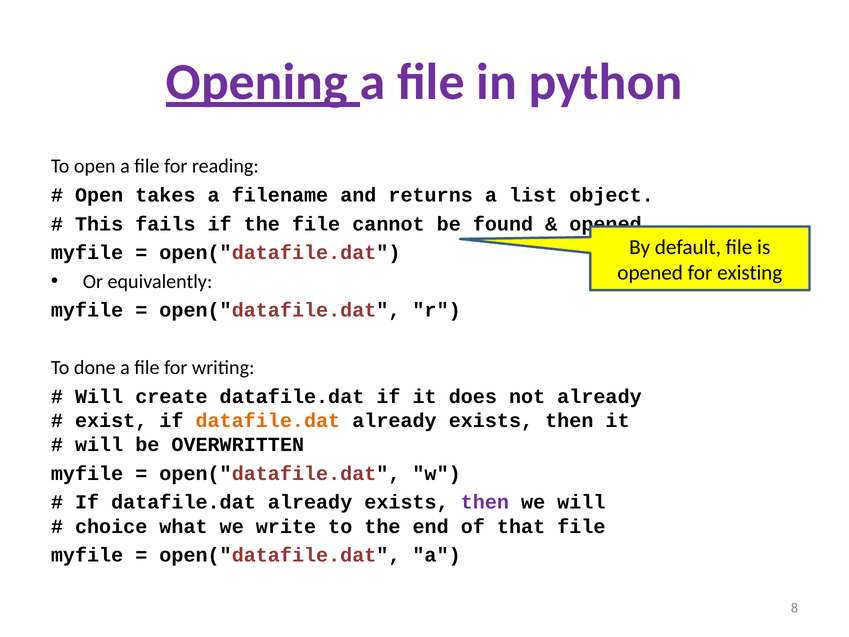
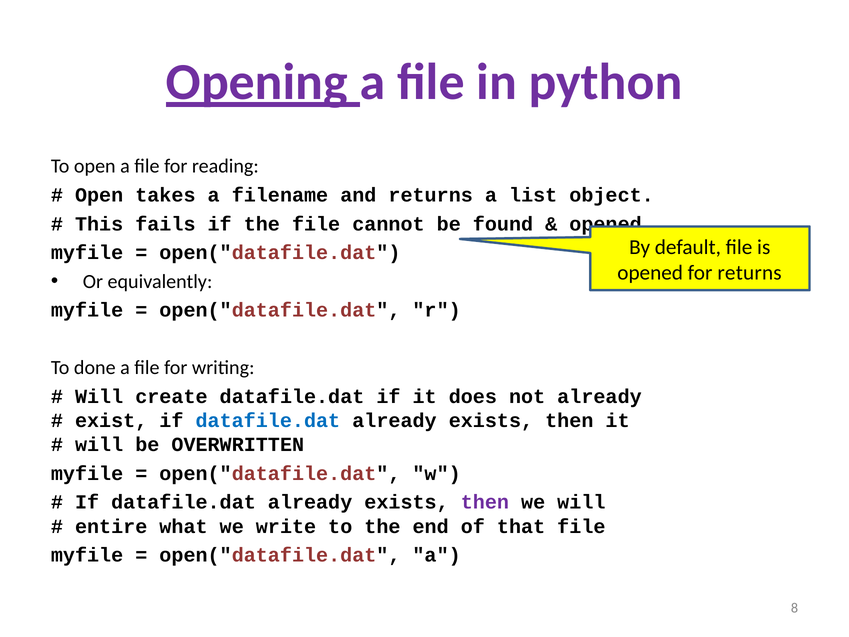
for existing: existing -> returns (750, 272)
datafile.dat colour: orange -> blue (268, 421)
choice: choice -> entire (111, 526)
